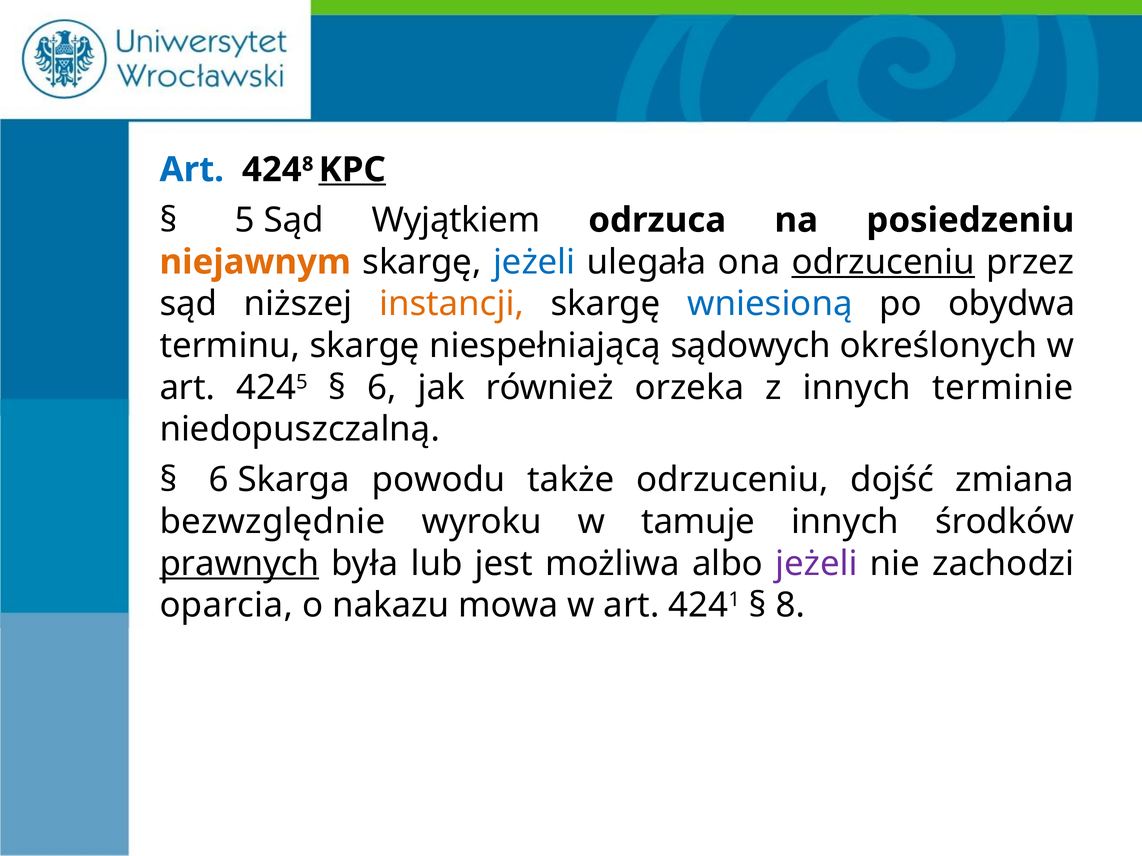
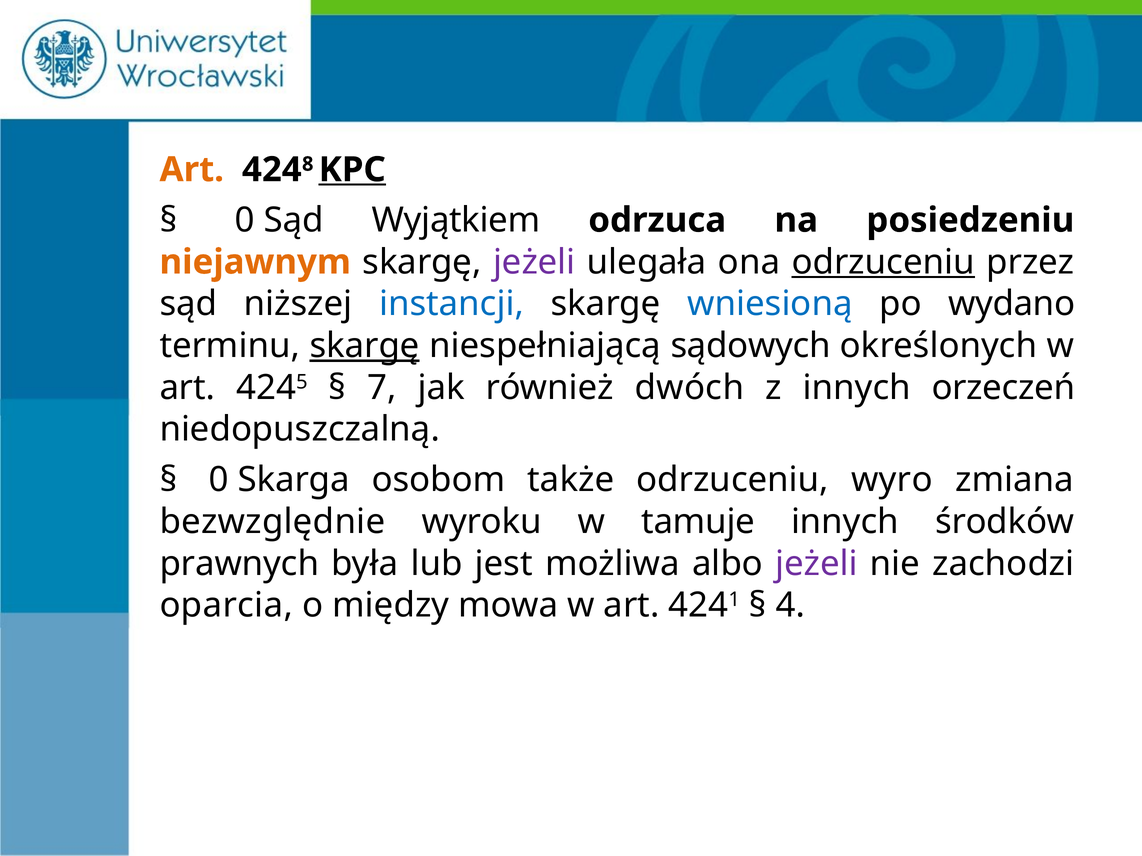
Art colour: blue -> orange (192, 170)
5: 5 -> 0 (245, 220)
jeżeli colour: blue -> purple (534, 262)
instancji colour: orange -> blue (452, 304)
obydwa: obydwa -> wydano (1012, 304)
skargę underline: none -> present (365, 346)
6: 6 -> 7 (382, 388)
orzeka: orzeka -> dwóch (689, 388)
terminie: terminie -> orzeczeń (1003, 388)
6: 6 -> 0 (219, 480)
powodu: powodu -> osobom (439, 480)
dojść: dojść -> wyro (892, 480)
prawnych underline: present -> none (239, 564)
nakazu: nakazu -> między (391, 606)
8: 8 -> 4 (790, 606)
